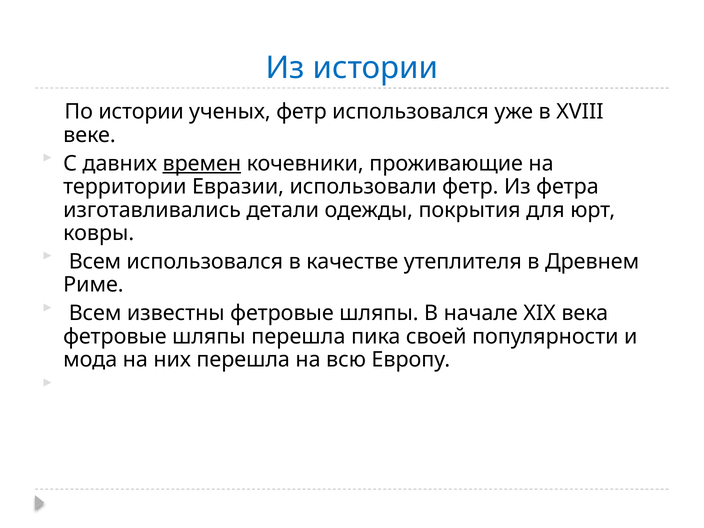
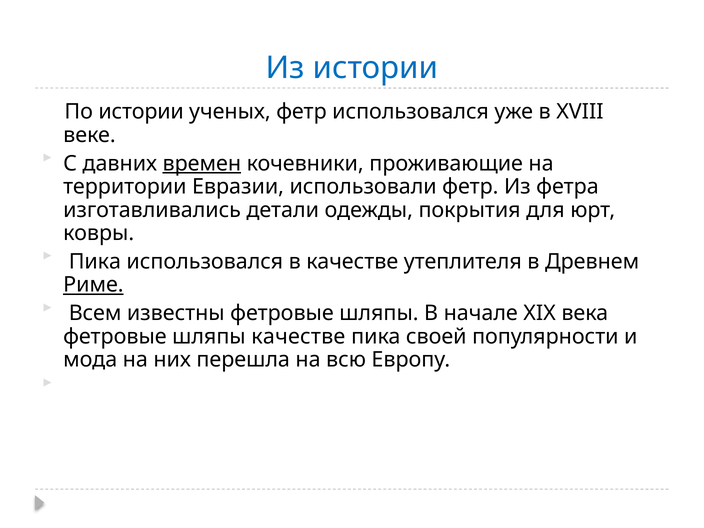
Всем: Всем -> Пика (95, 262)
Риме underline: none -> present (93, 285)
шляпы перешла: перешла -> качестве (298, 337)
